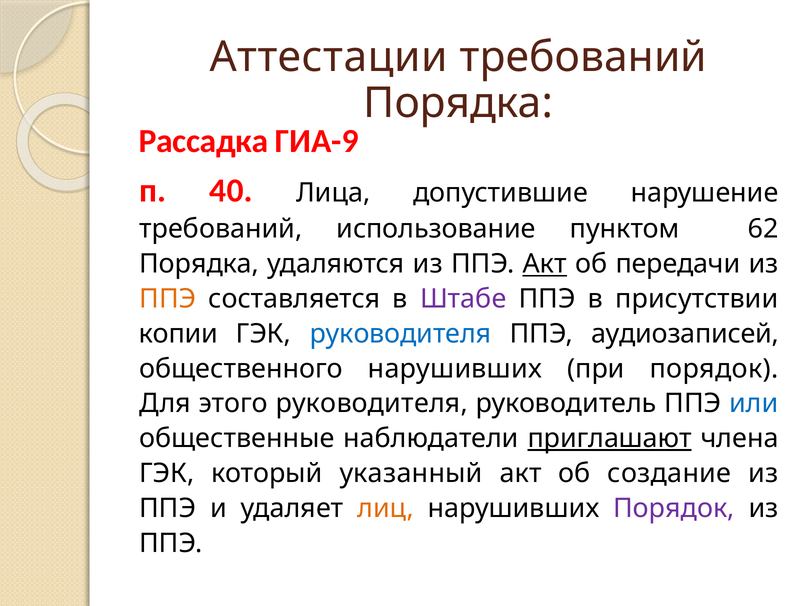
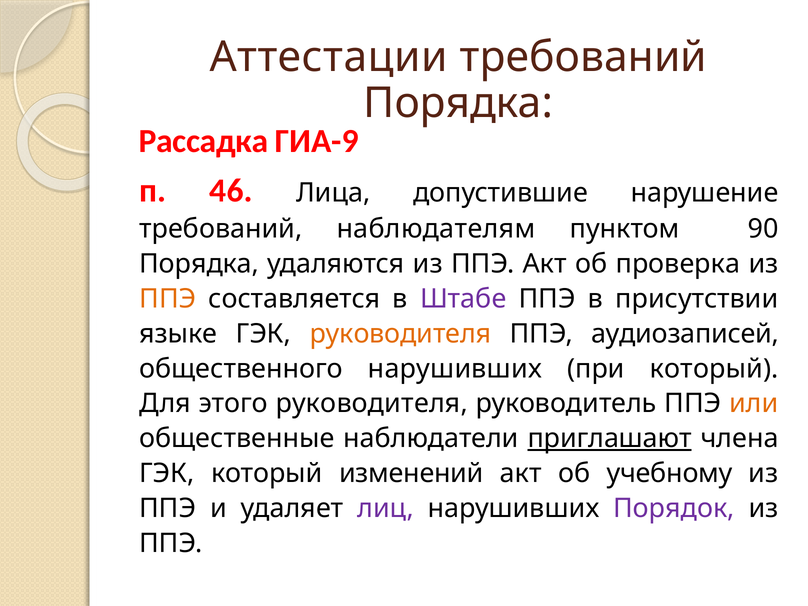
40: 40 -> 46 (231, 191)
использование: использование -> наблюдателям (436, 229)
62: 62 -> 90 (763, 229)
Акт underline: present -> none (545, 264)
передачи: передачи -> проверка (678, 264)
копии: копии -> языке (178, 334)
руководителя colour: blue -> orange (400, 334)
при порядок: порядок -> который (714, 369)
или colour: blue -> orange (754, 404)
указанный: указанный -> изменений (411, 473)
создание: создание -> учебному (670, 473)
лиц colour: orange -> purple (385, 508)
